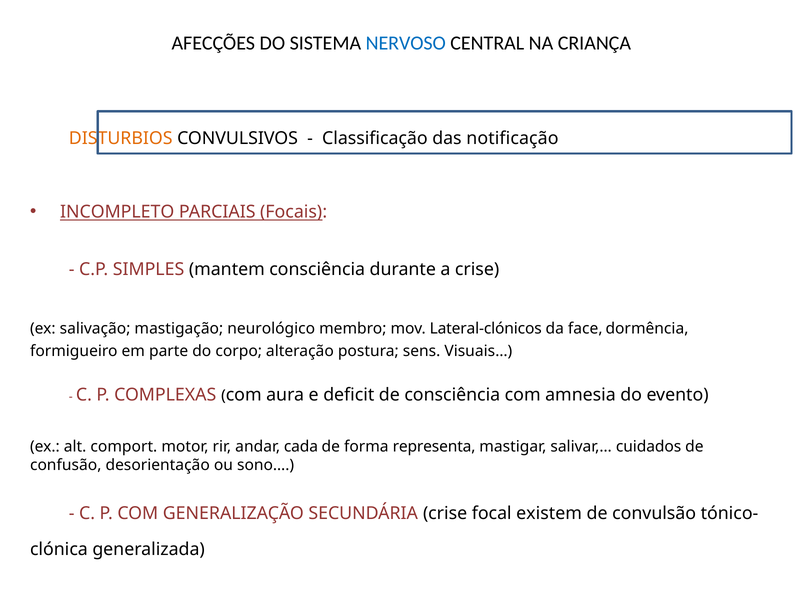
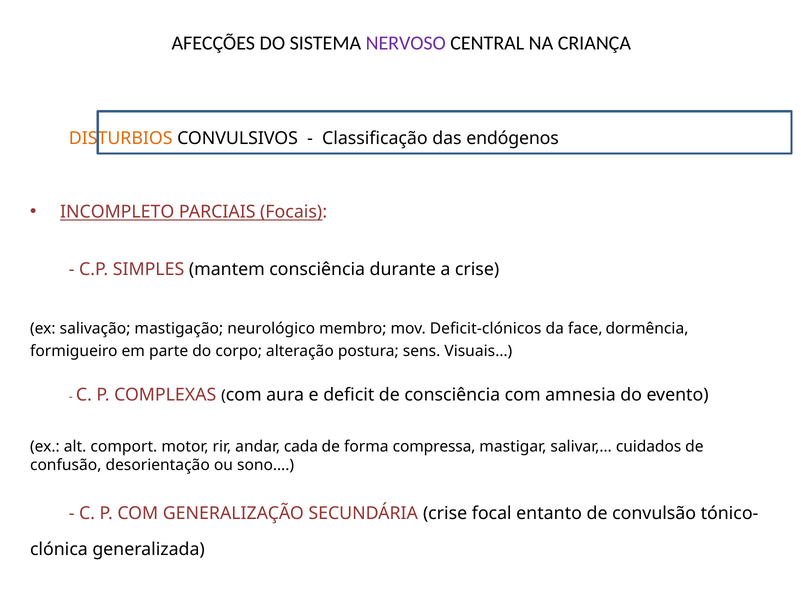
NERVOSO colour: blue -> purple (406, 43)
notificação: notificação -> endógenos (513, 138)
Lateral-clónicos: Lateral-clónicos -> Deficit-clónicos (486, 328)
representa: representa -> compressa (434, 446)
existem: existem -> entanto (549, 513)
